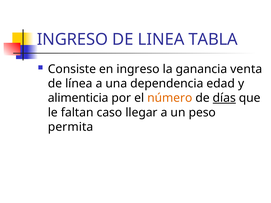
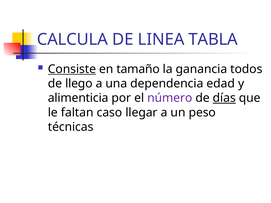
INGRESO: INGRESO -> CALCULA (72, 40)
Consiste underline: none -> present (72, 69)
en ingreso: ingreso -> tamaño (138, 69)
venta: venta -> todos (246, 69)
línea: línea -> llego (79, 84)
número colour: orange -> purple (170, 98)
permita: permita -> técnicas (71, 127)
